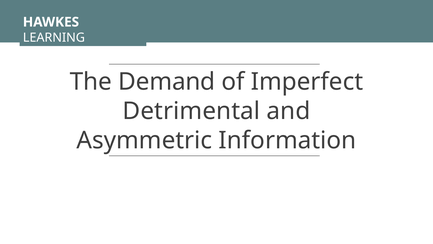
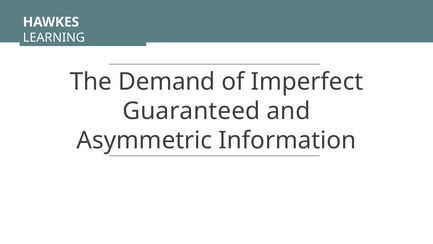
Detrimental: Detrimental -> Guaranteed (191, 111)
